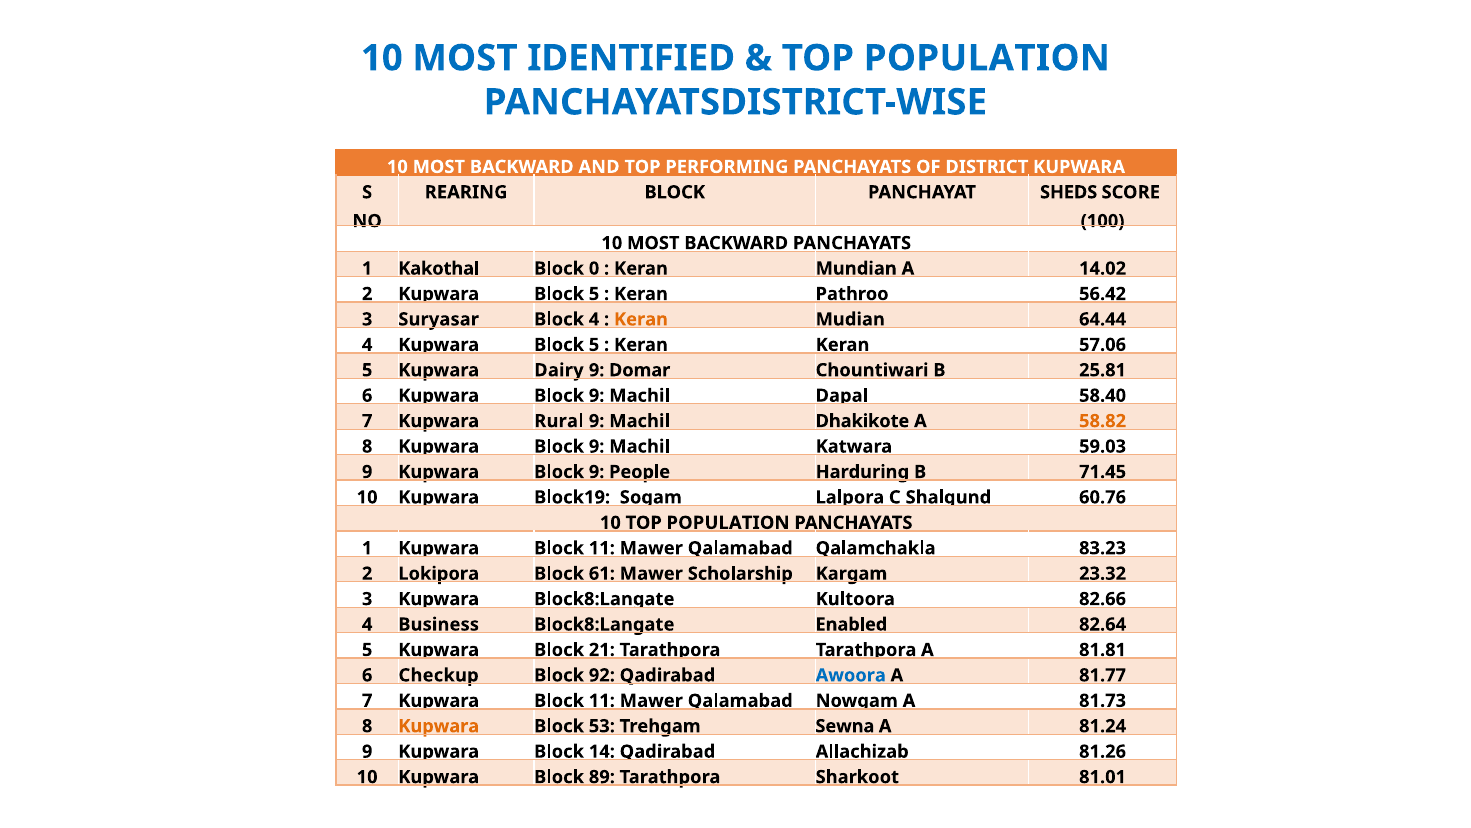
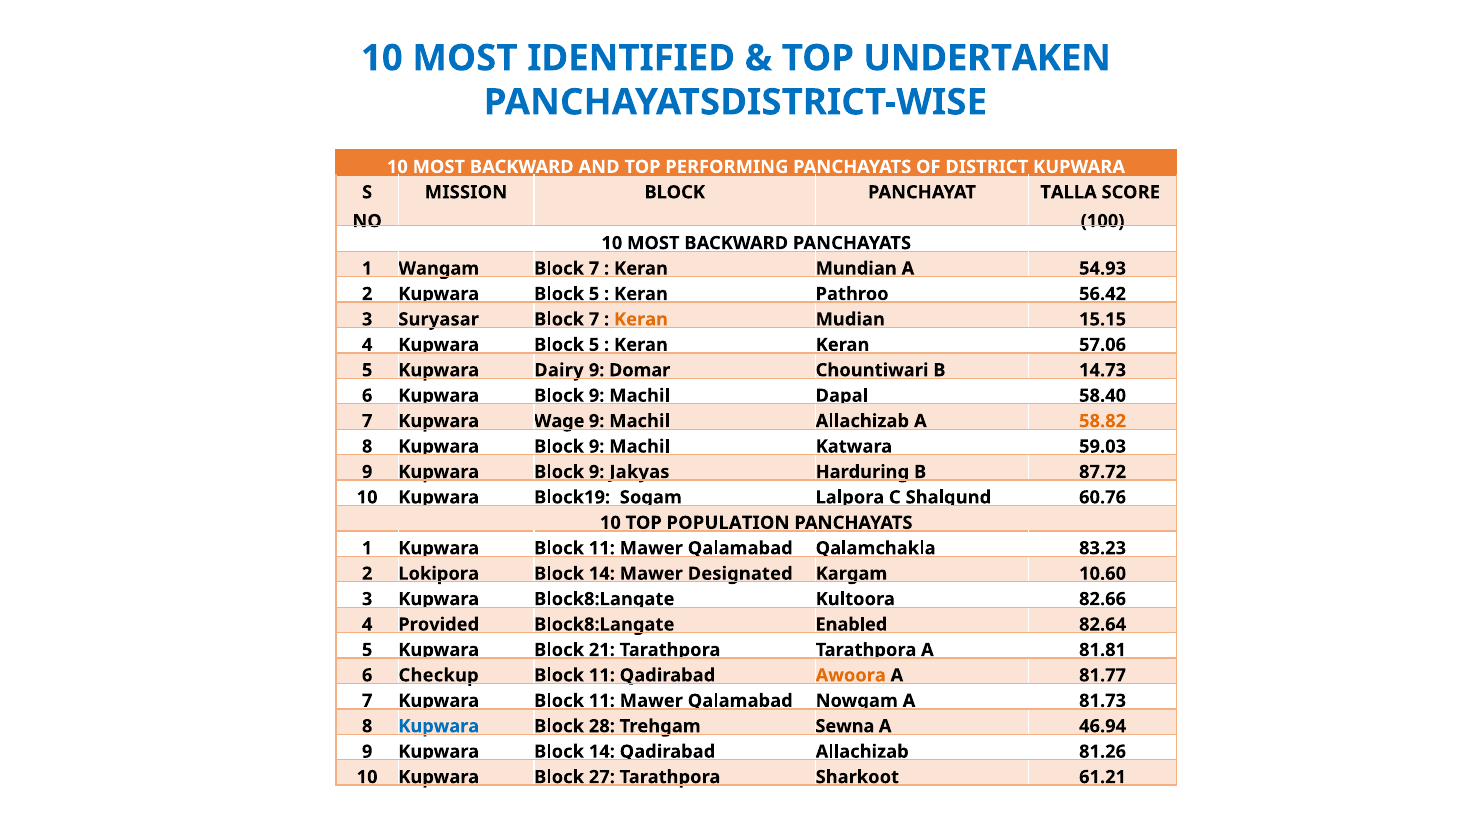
POPULATION: POPULATION -> UNDERTAKEN (987, 58)
REARING: REARING -> MISSION (466, 192)
SHEDS: SHEDS -> TALLA (1069, 192)
Kakothal: Kakothal -> Wangam (439, 268)
0: 0 -> 7 (594, 268)
14.02: 14.02 -> 54.93 (1103, 268)
4: 4 -> 7 (594, 319)
64.44: 64.44 -> 15.15 (1103, 319)
25.81: 25.81 -> 14.73 (1103, 370)
Rural: Rural -> Wage (559, 421)
Machil Dhakikote: Dhakikote -> Allachizab (862, 421)
People: People -> Jakyas (639, 472)
71.45: 71.45 -> 87.72 (1103, 472)
61: 61 -> 14 (602, 573)
Scholarship: Scholarship -> Designated (740, 573)
23.32: 23.32 -> 10.60 (1103, 573)
Business: Business -> Provided (439, 624)
92: 92 -> 11 (602, 675)
Awoora colour: blue -> orange (851, 675)
Kupwara colour: orange -> blue (439, 726)
53: 53 -> 28 (602, 726)
81.24: 81.24 -> 46.94 (1103, 726)
89: 89 -> 27 (602, 777)
81.01: 81.01 -> 61.21 (1103, 777)
